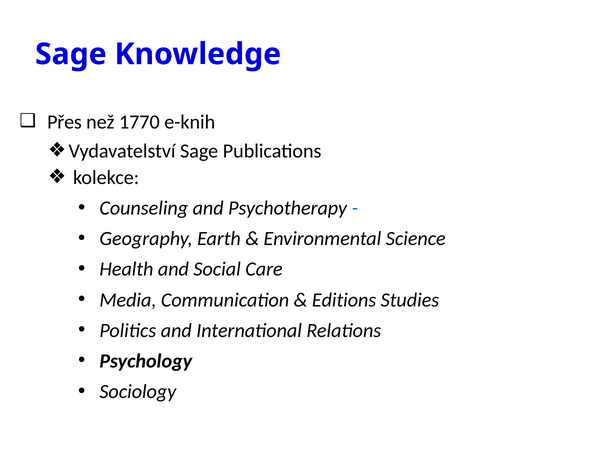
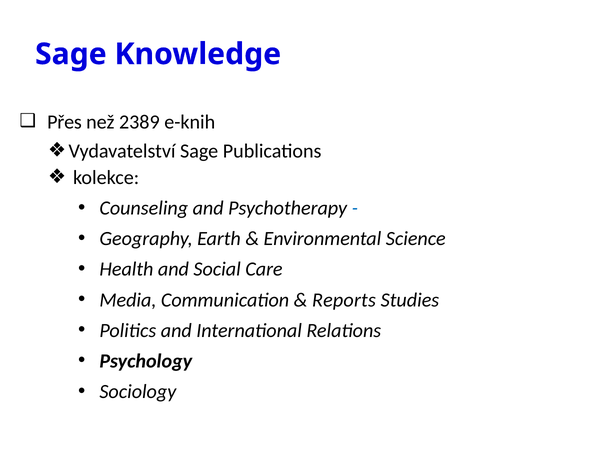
1770: 1770 -> 2389 (139, 122)
Editions: Editions -> Reports (344, 300)
